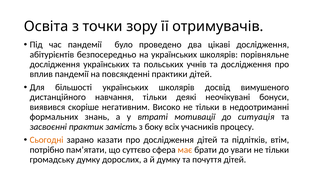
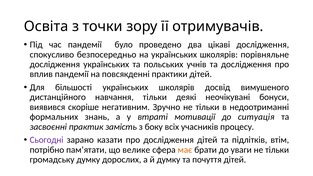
абітурієнтів: абітурієнтів -> спокусливо (52, 55)
Високо: Високо -> Зручно (166, 107)
Сьогодні colour: orange -> purple (47, 140)
суттєво: суттєво -> велике (136, 150)
